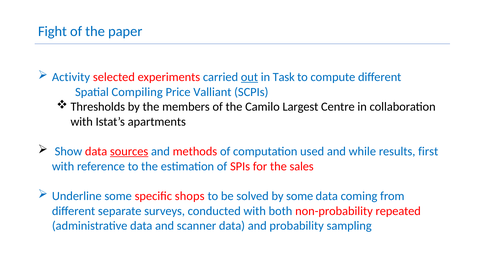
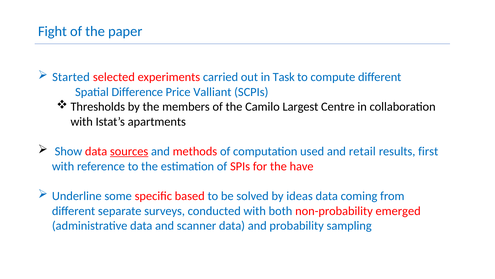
Activity: Activity -> Started (71, 77)
out underline: present -> none (249, 77)
Compiling: Compiling -> Difference (137, 92)
while: while -> retail (362, 151)
sales: sales -> have (302, 166)
shops: shops -> based (190, 196)
by some: some -> ideas (300, 196)
repeated: repeated -> emerged (398, 211)
